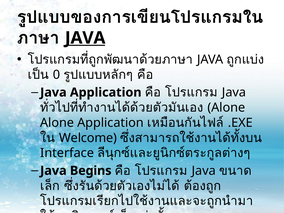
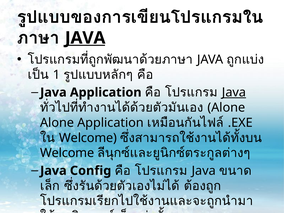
0: 0 -> 1 (57, 75)
Java underline: none -> present (234, 92)
Interface: Interface -> Welcome (67, 153)
Begins: Begins -> Config (91, 171)
